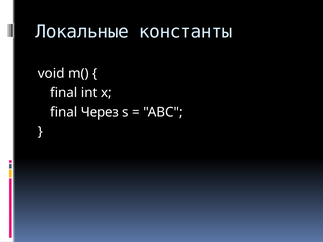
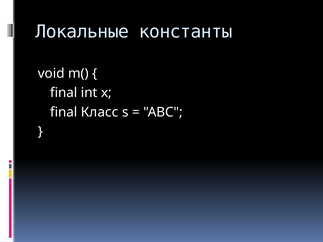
Через: Через -> Класс (100, 112)
